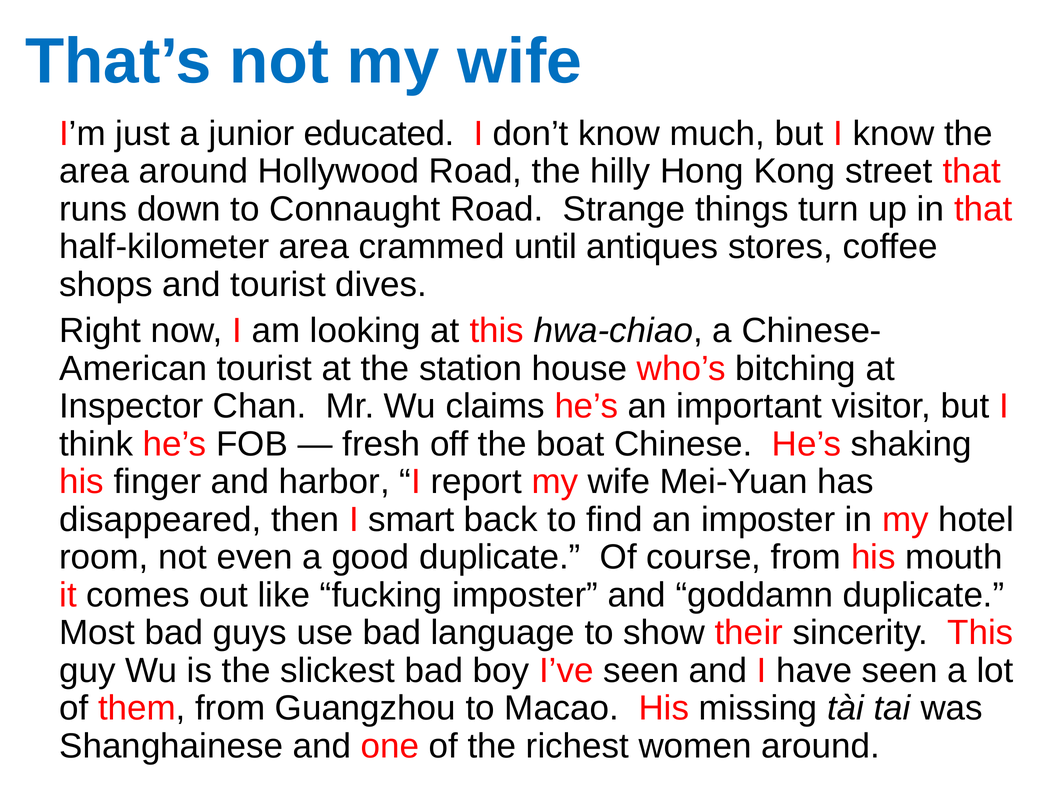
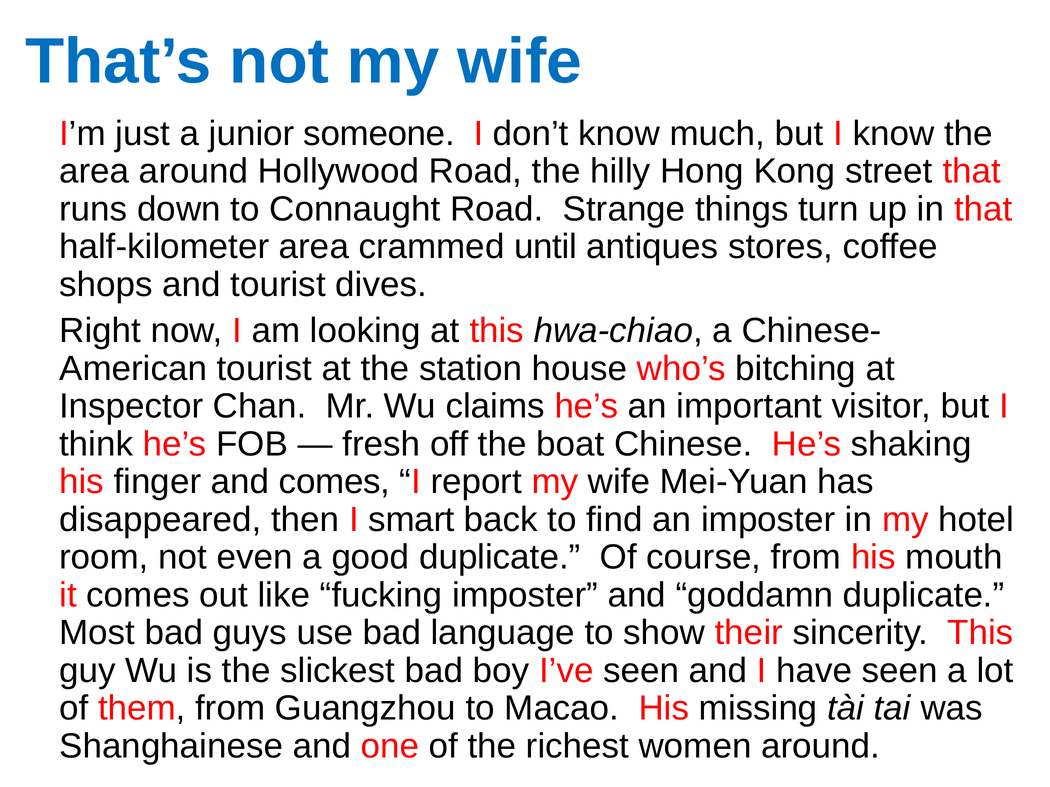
educated: educated -> someone (379, 134)
and harbor: harbor -> comes (334, 482)
